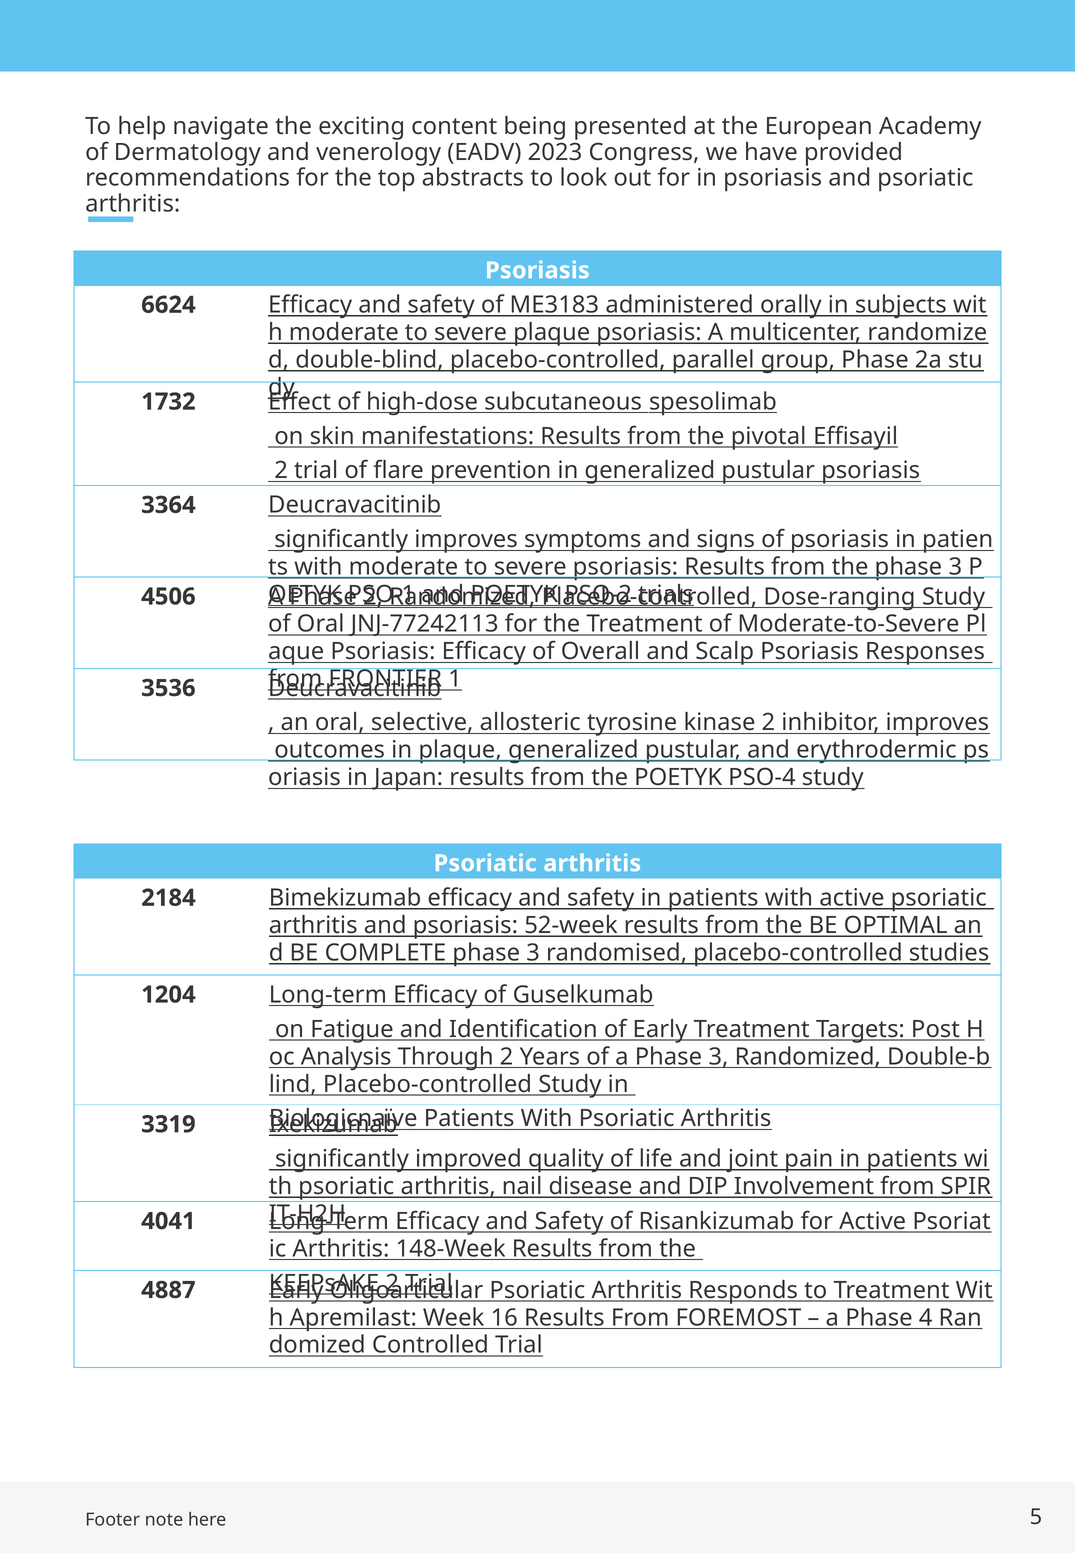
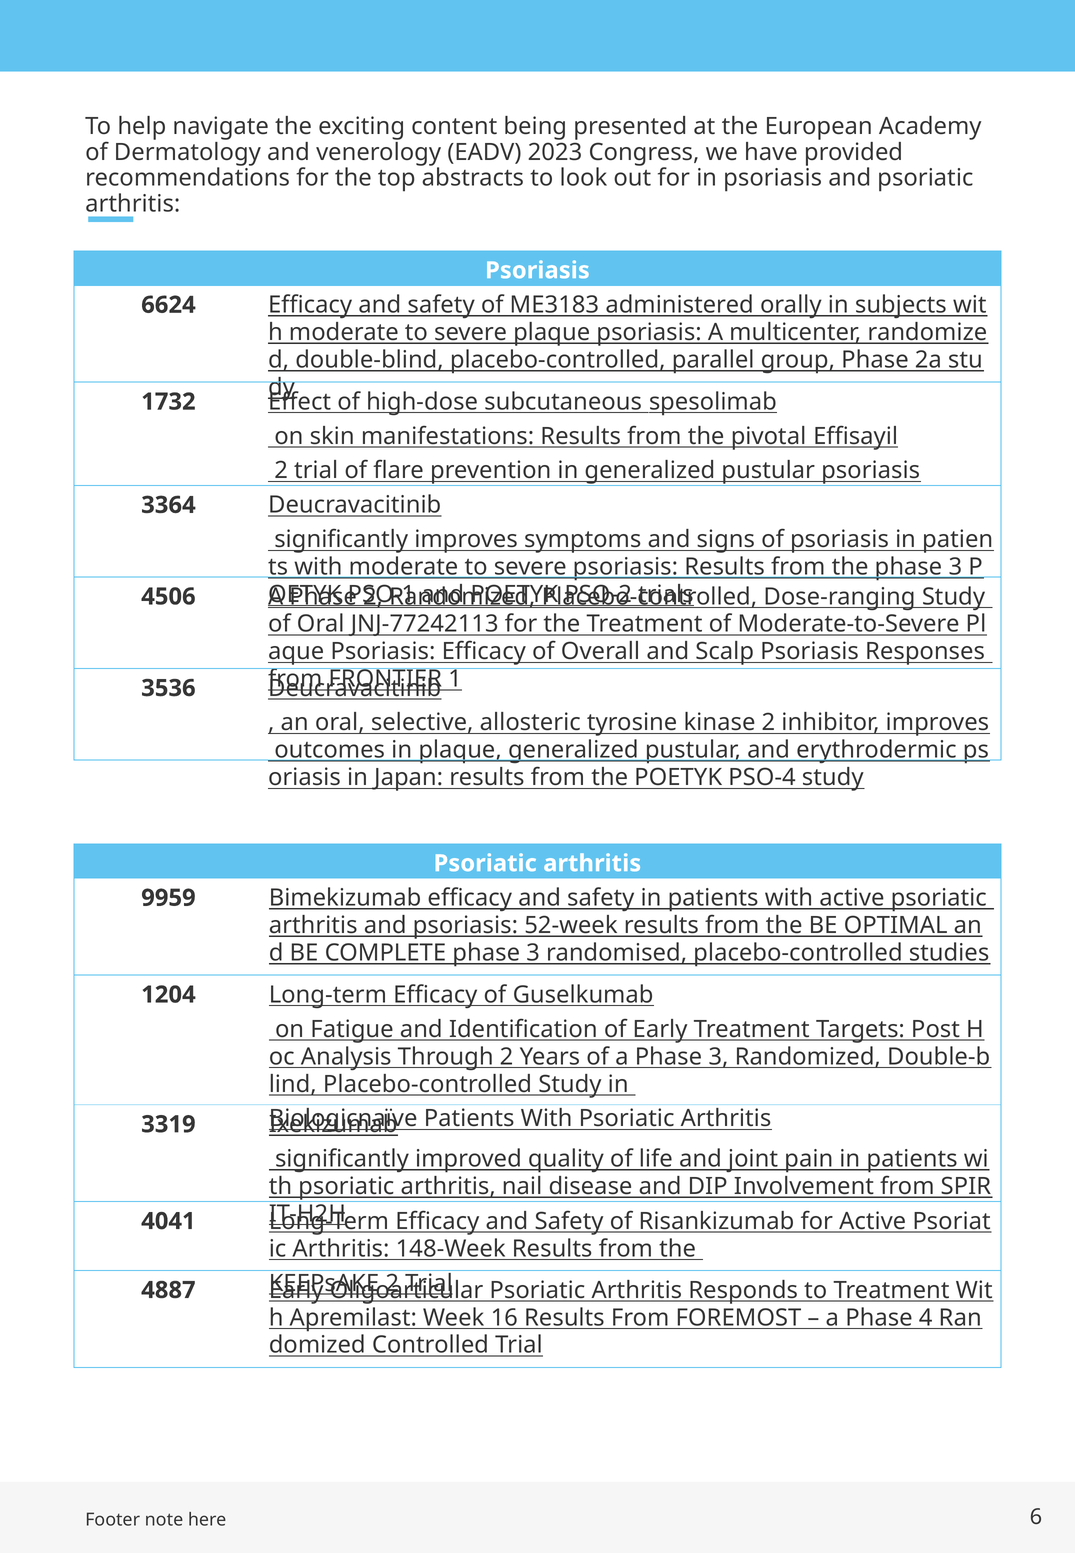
2184: 2184 -> 9959 (168, 898)
5: 5 -> 6 (1036, 1517)
